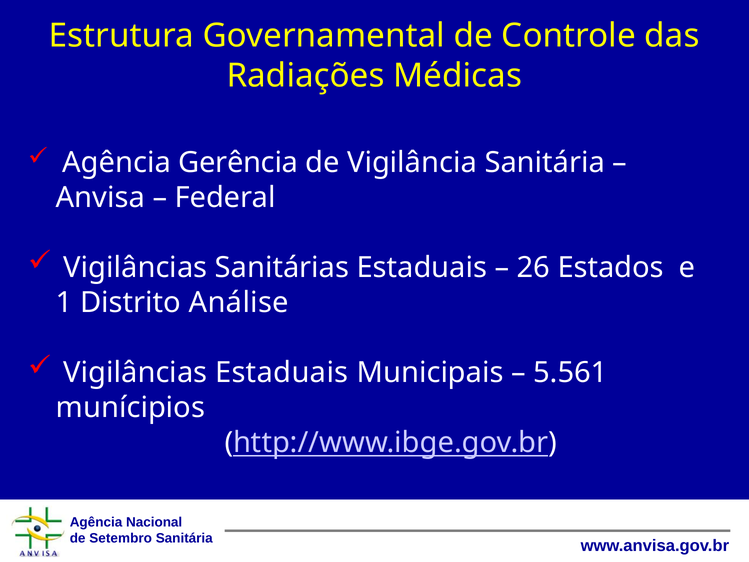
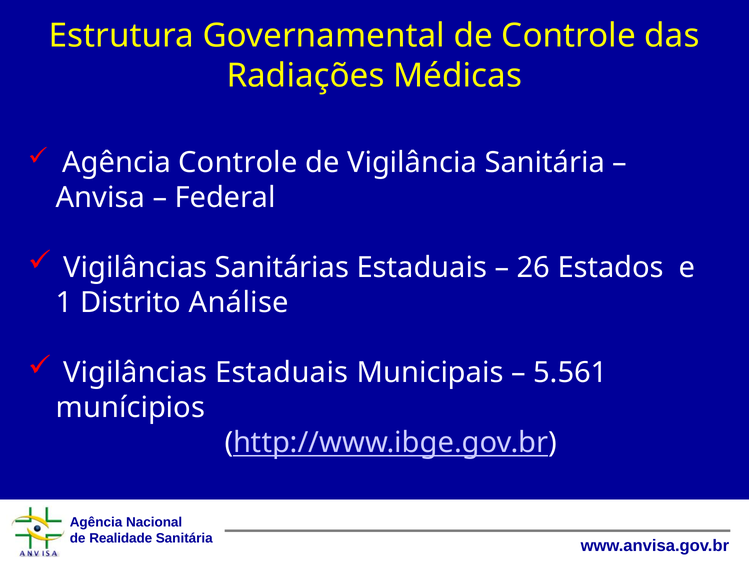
Agência Gerência: Gerência -> Controle (238, 162)
Setembro: Setembro -> Realidade (121, 538)
